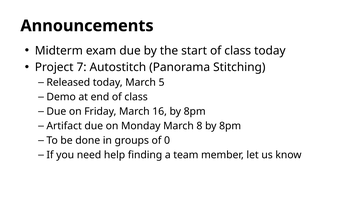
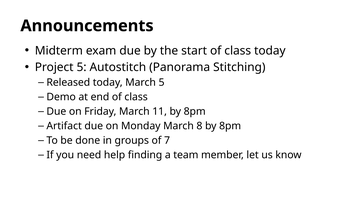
Project 7: 7 -> 5 (82, 67)
16: 16 -> 11 (160, 111)
0: 0 -> 7 (167, 140)
